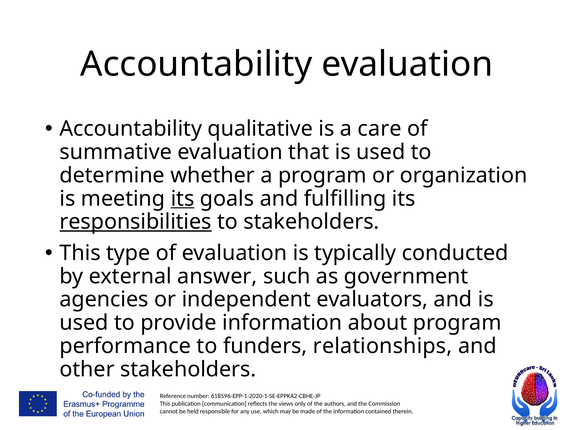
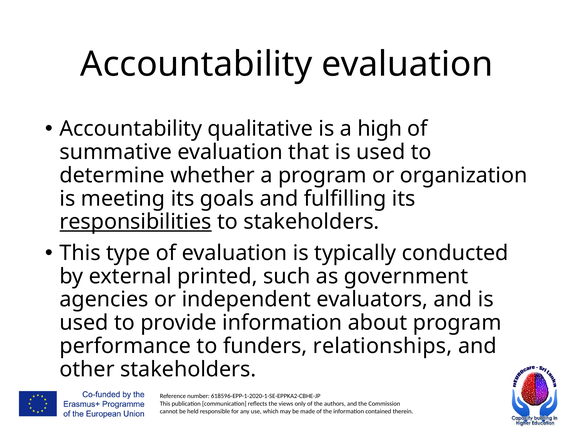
care: care -> high (380, 129)
its underline: present -> none (183, 199)
answer: answer -> printed (217, 277)
